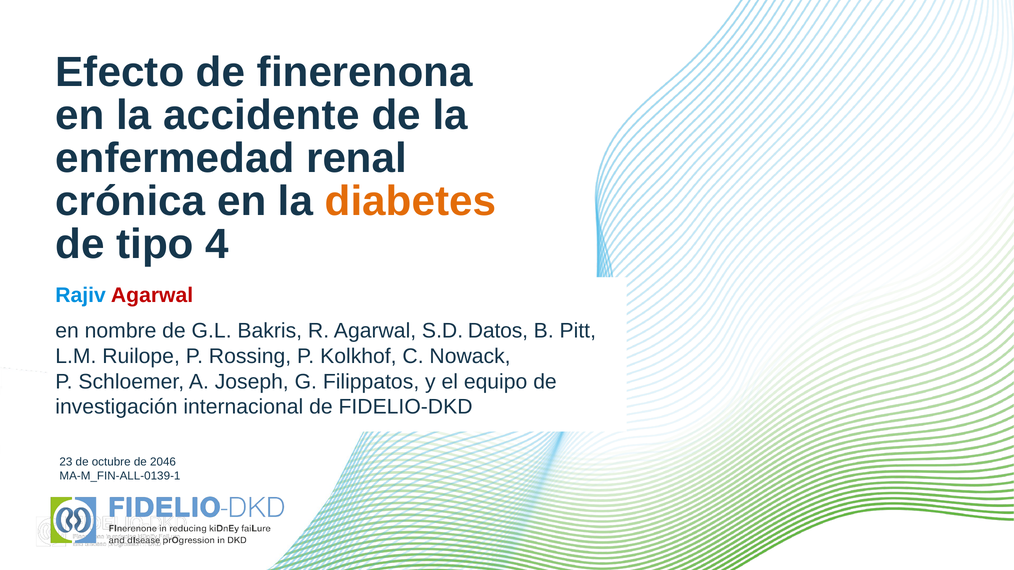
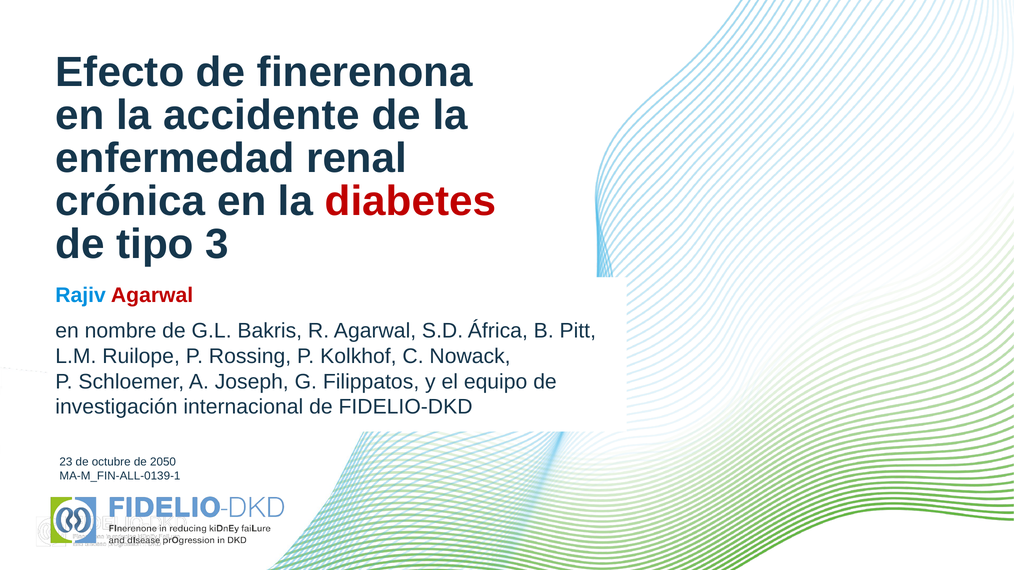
diabetes colour: orange -> red (410, 202)
4: 4 -> 3 (217, 245)
Datos: Datos -> África (498, 331)
2046: 2046 -> 2050 (163, 462)
